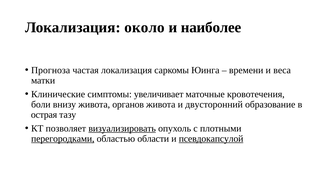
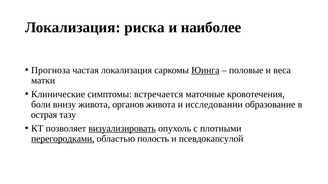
около: около -> риска (144, 28)
Юинга underline: none -> present (205, 70)
времени: времени -> половые (246, 70)
увеличивает: увеличивает -> встречается (159, 94)
двусторонний: двусторонний -> исследовании (214, 105)
области: области -> полость (153, 139)
псевдокапсулой underline: present -> none (211, 139)
